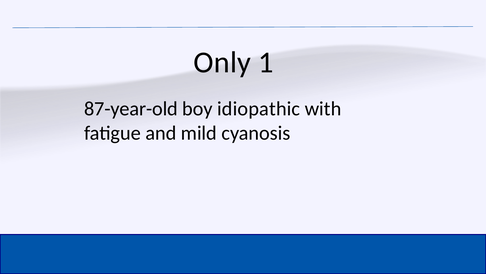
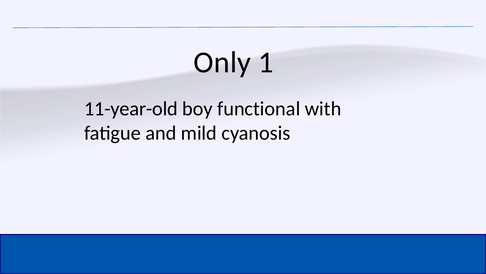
87-year-old: 87-year-old -> 11-year-old (131, 109)
idiopathic: idiopathic -> functional (259, 109)
